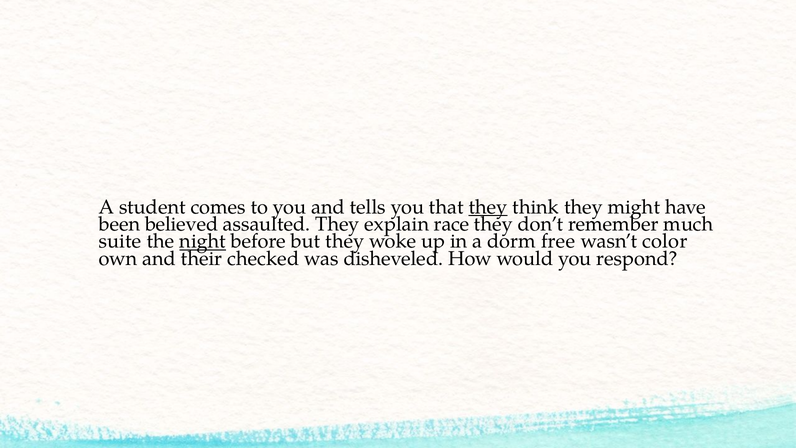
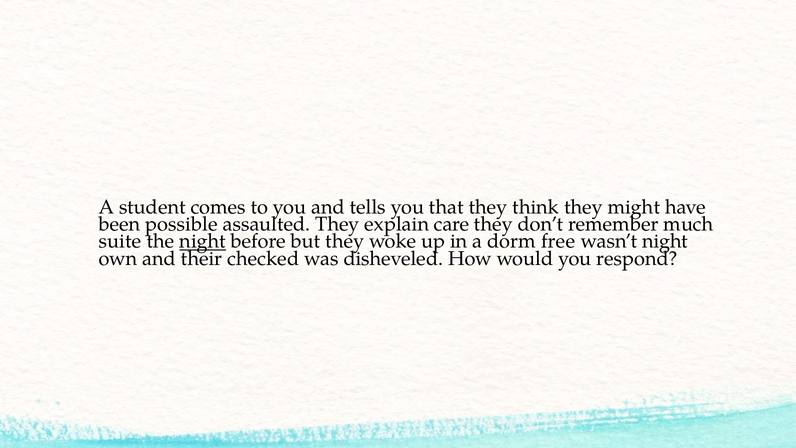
they underline: present -> none (488, 207)
believed: believed -> possible (181, 224)
race: race -> care (452, 224)
wasn’t color: color -> night (665, 241)
